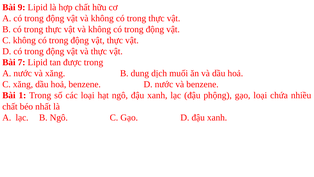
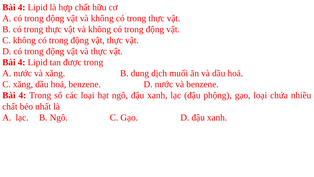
9: 9 -> 4 (22, 7)
7: 7 -> 4 (22, 62)
1: 1 -> 4 (22, 95)
